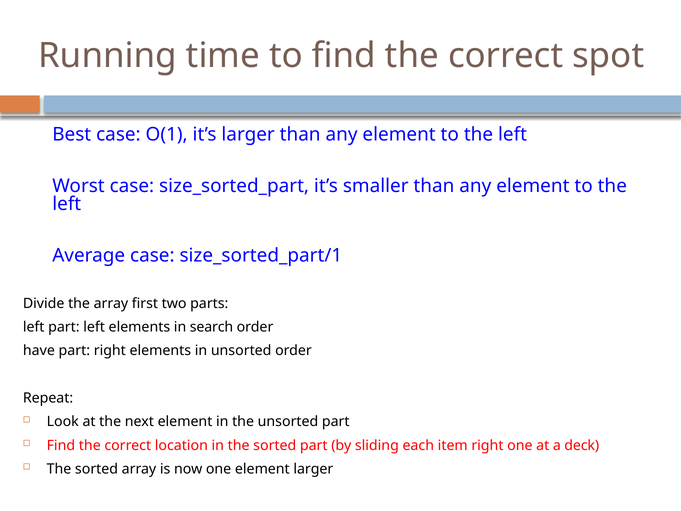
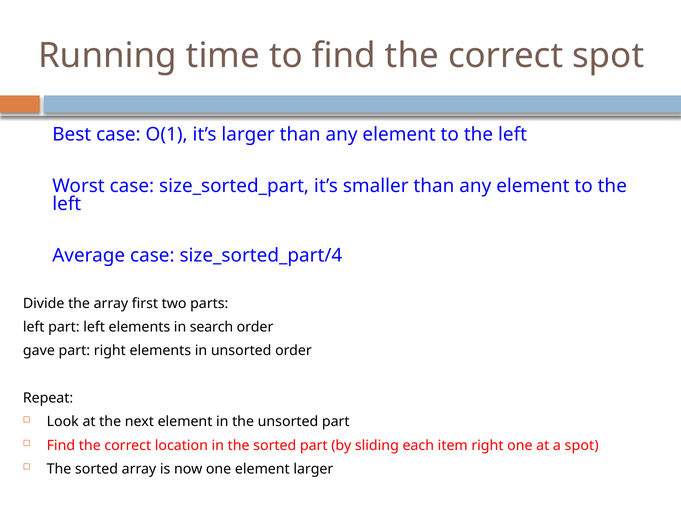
size_sorted_part/1: size_sorted_part/1 -> size_sorted_part/4 (261, 256)
have: have -> gave (39, 351)
a deck: deck -> spot (582, 445)
